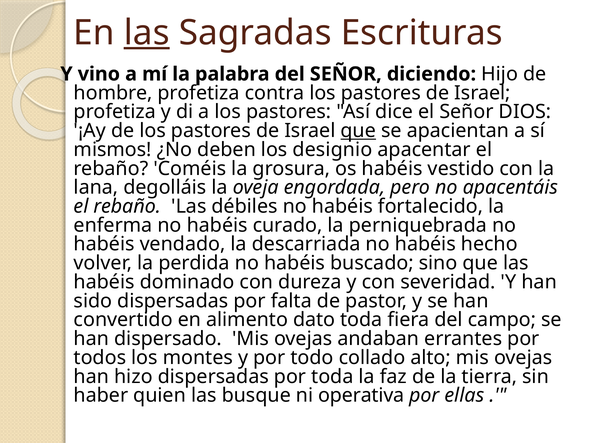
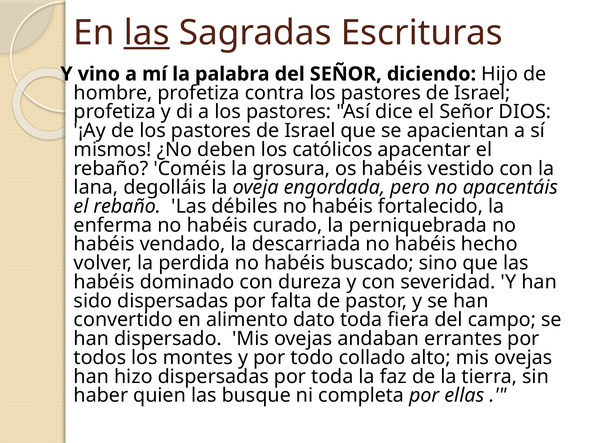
que underline: present -> none (358, 131)
designio: designio -> católicos (333, 150)
operativa: operativa -> completa (361, 396)
